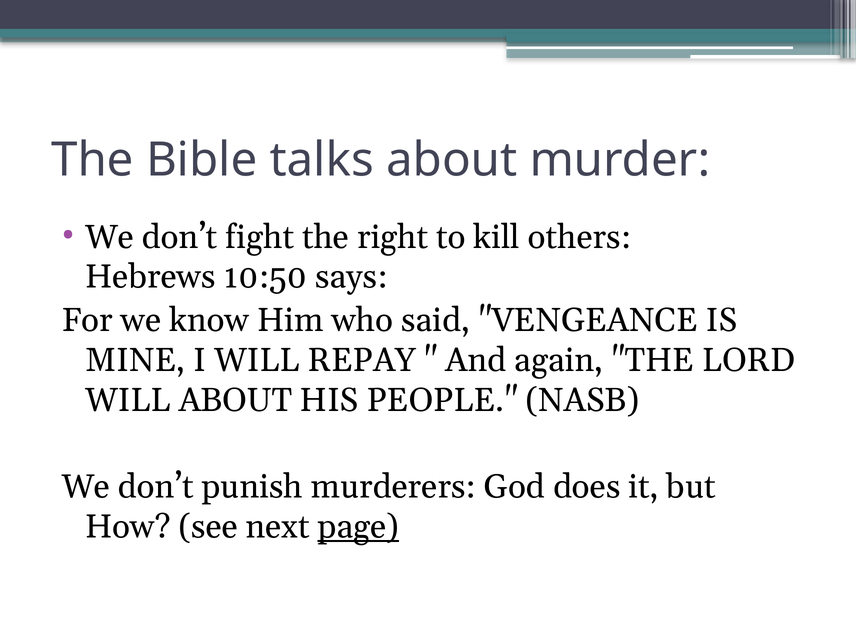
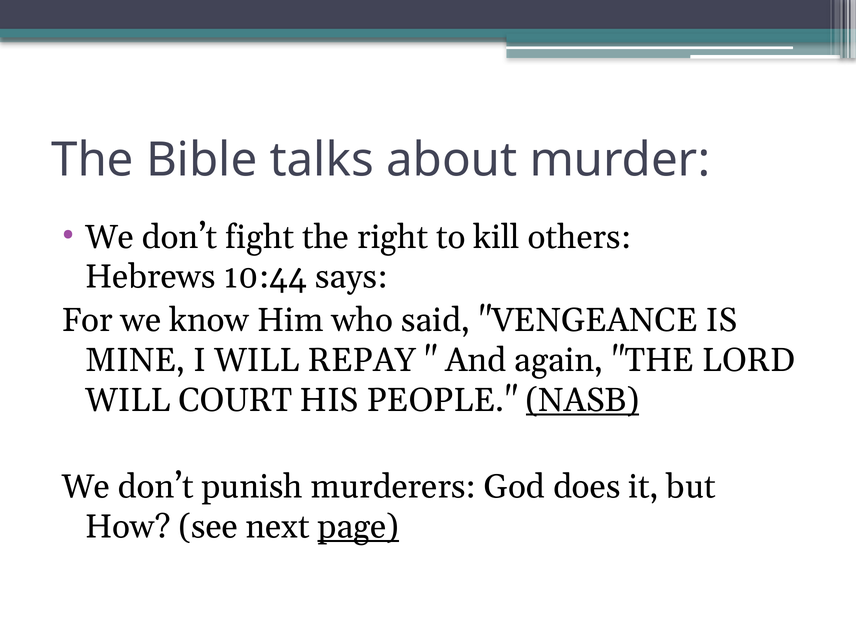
10:50: 10:50 -> 10:44 (265, 277)
WILL ABOUT: ABOUT -> COURT (236, 400)
NASB underline: none -> present (582, 400)
